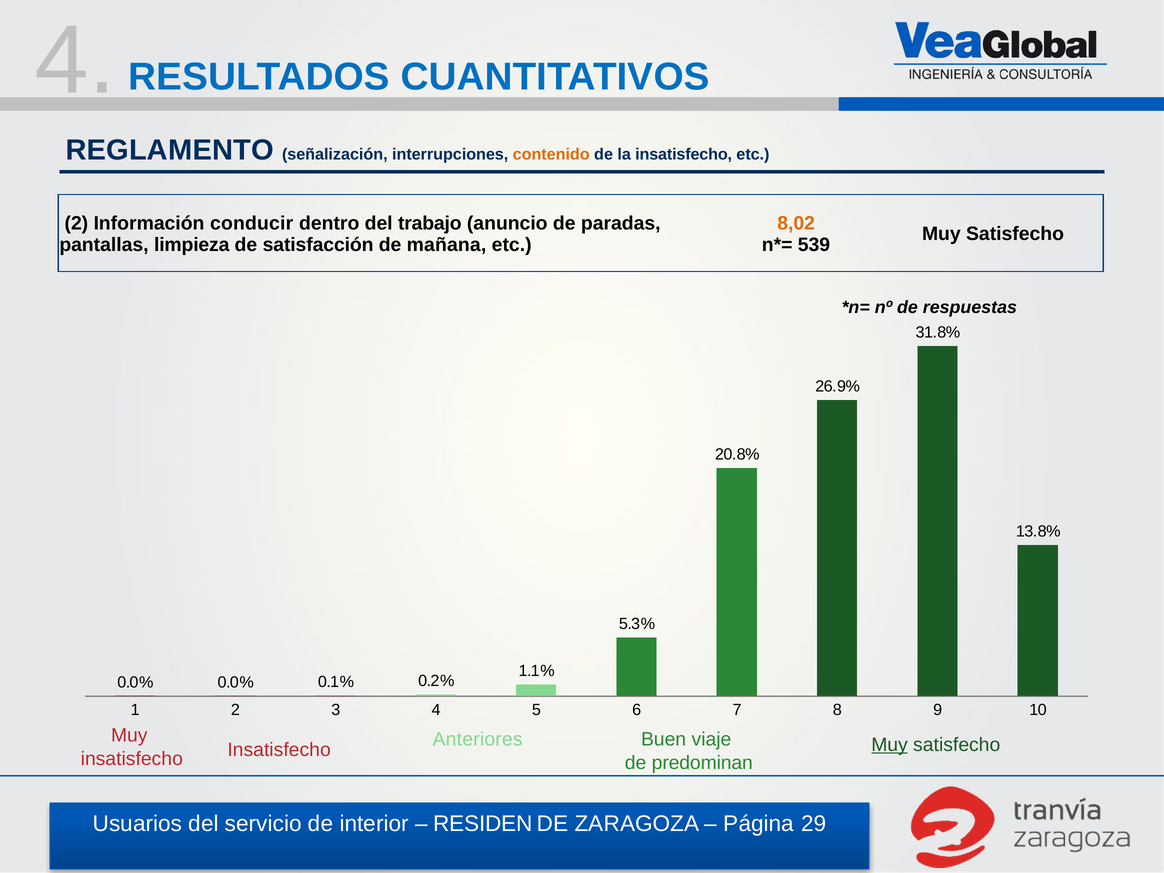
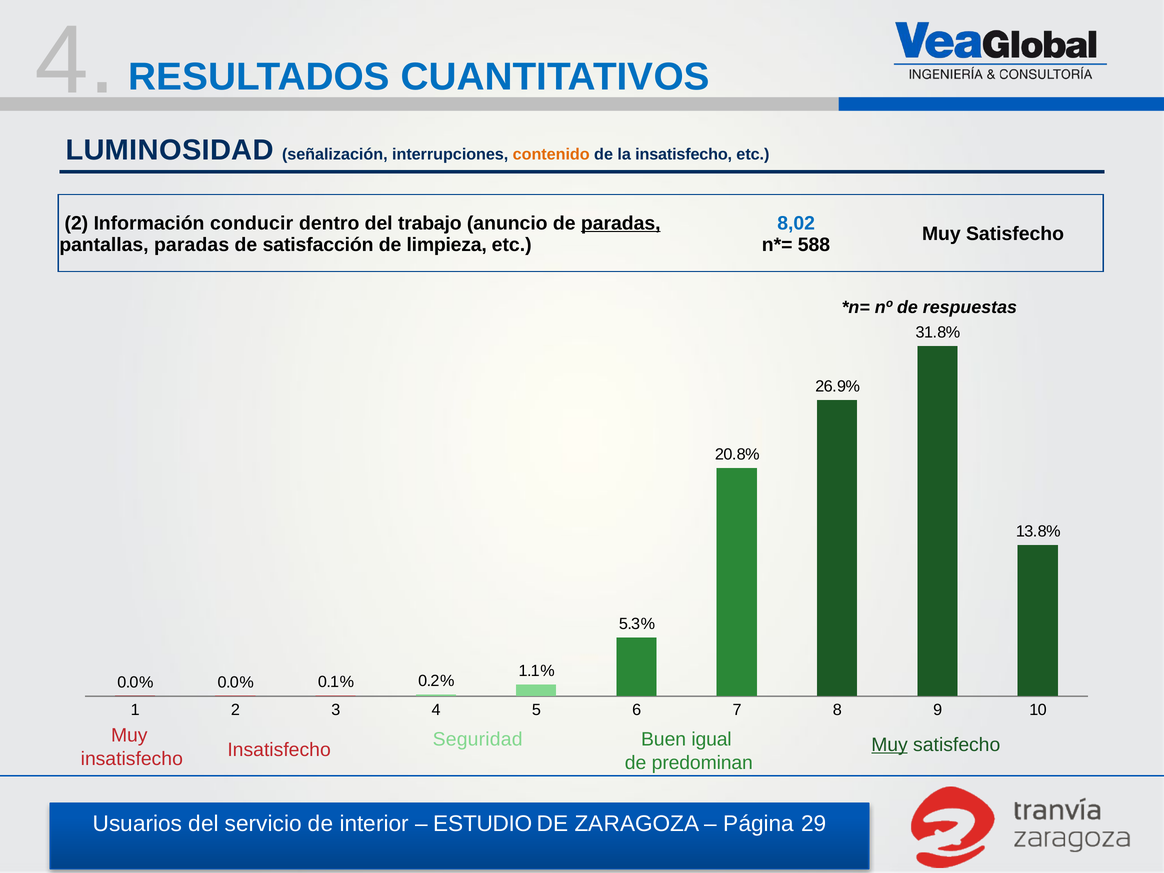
REGLAMENTO: REGLAMENTO -> LUMINOSIDAD (170, 150)
paradas underline: none -> present (621, 223)
8,02 colour: orange -> blue (796, 223)
pantallas limpieza: limpieza -> paradas (192, 245)
mañana: mañana -> limpieza (447, 245)
539: 539 -> 588 (814, 245)
Anteriores: Anteriores -> Seguridad (478, 739)
viaje: viaje -> igual (712, 739)
RESIDEN: RESIDEN -> ESTUDIO (483, 824)
